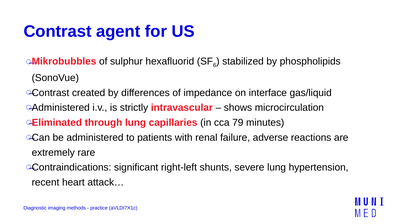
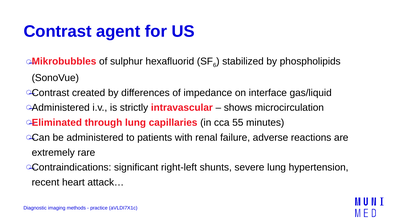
79: 79 -> 55 (238, 123)
